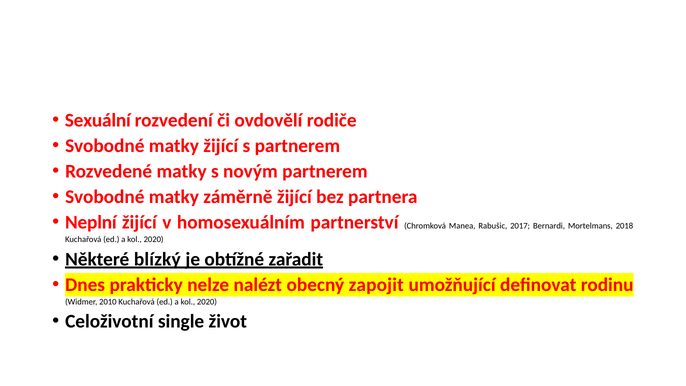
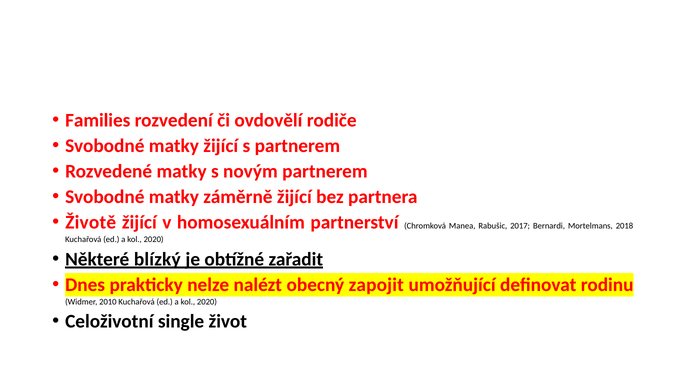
Sexuální: Sexuální -> Families (98, 121)
Neplní: Neplní -> Životě (91, 222)
